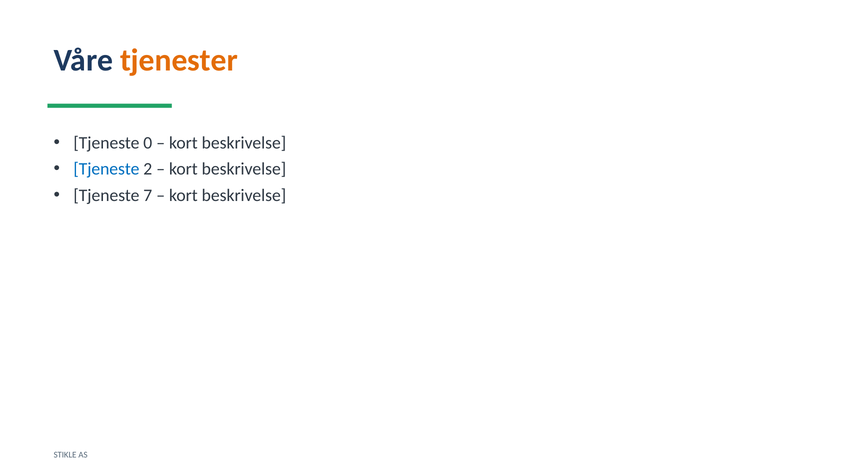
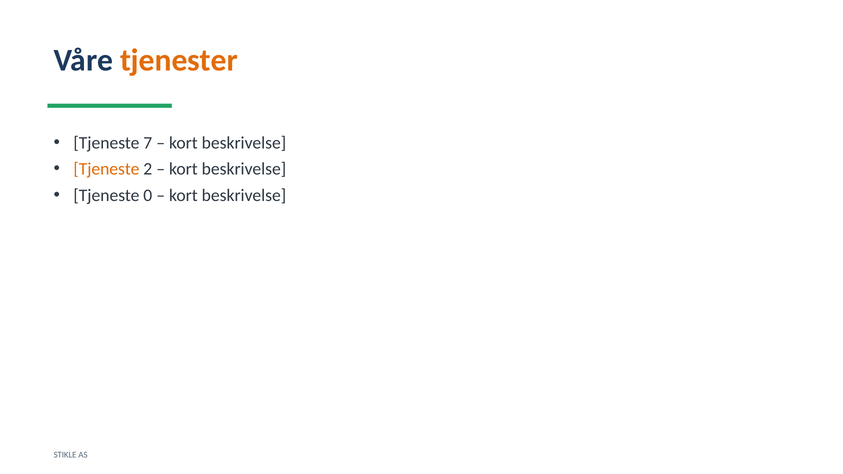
0: 0 -> 7 (148, 143)
Tjeneste colour: blue -> orange (106, 169)
7: 7 -> 0 (148, 195)
